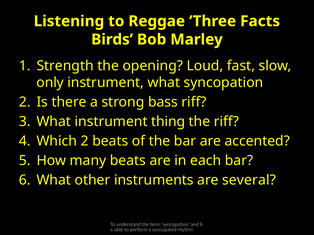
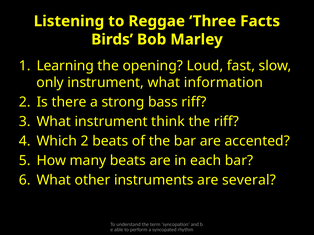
Strength: Strength -> Learning (65, 66)
what syncopation: syncopation -> information (223, 83)
thing: thing -> think (168, 122)
